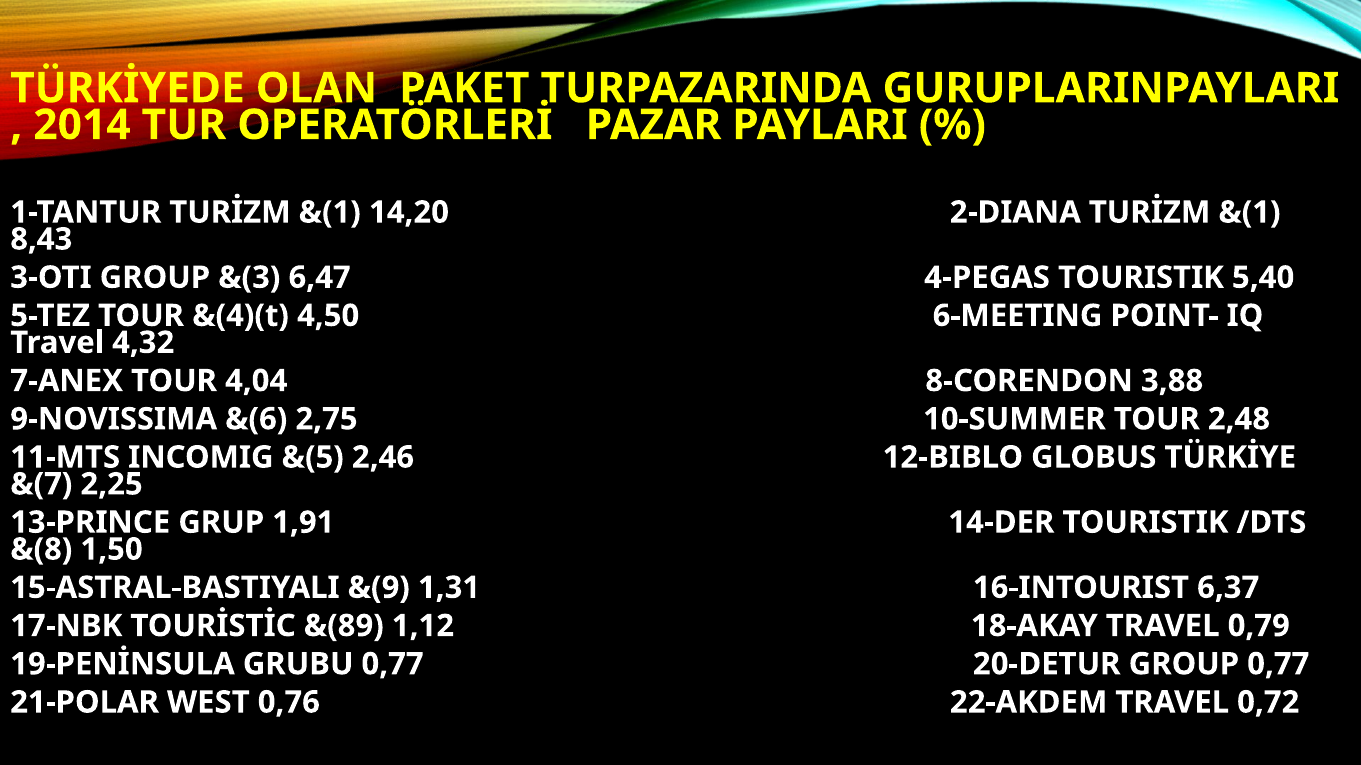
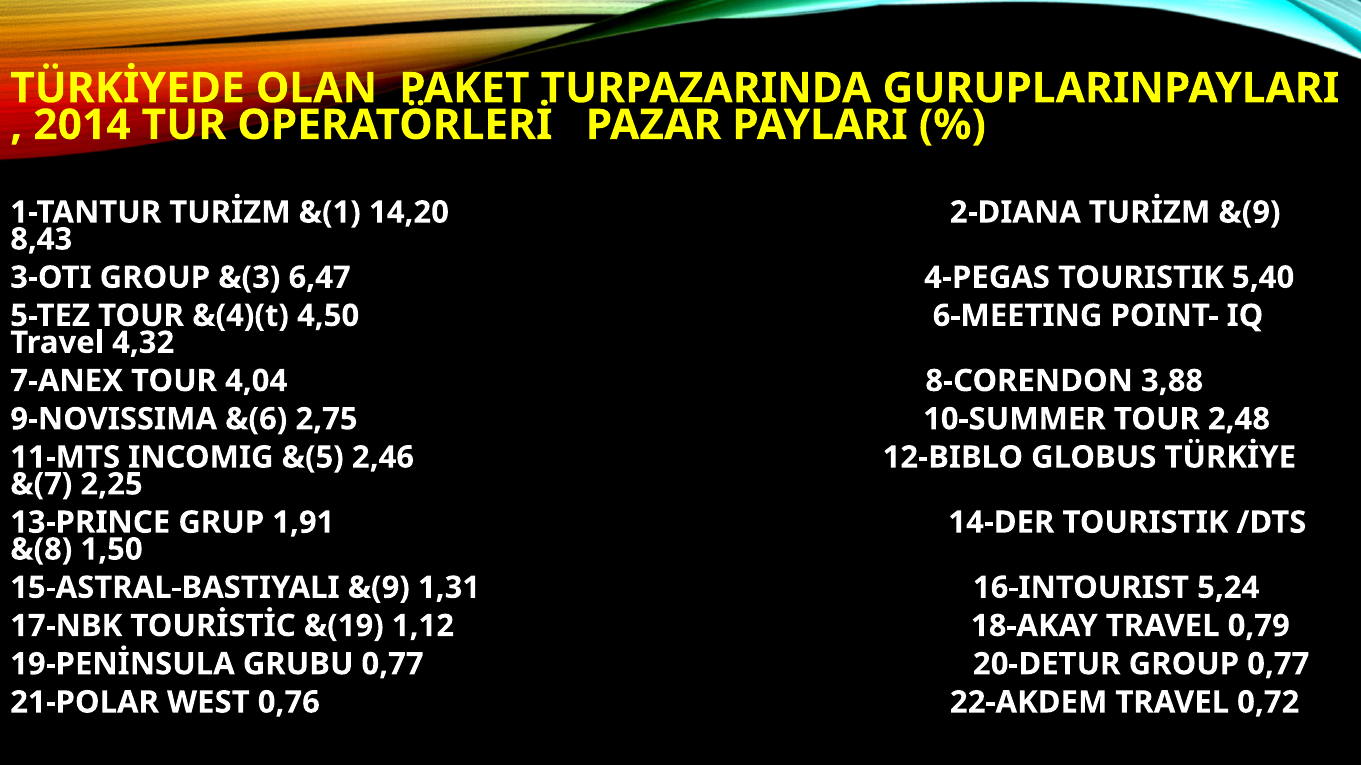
2-DIANA TURİZM &(1: &(1 -> &(9 (1249, 213)
6,37: 6,37 -> 5,24 (1228, 588)
&(89: &(89 -> &(19 (344, 626)
